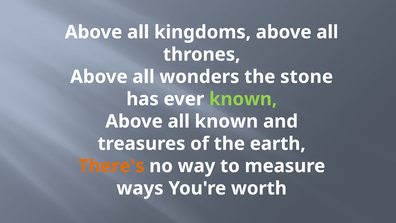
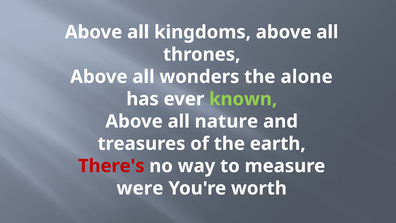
stone: stone -> alone (307, 77)
all known: known -> nature (226, 121)
There's colour: orange -> red (111, 166)
ways: ways -> were (140, 188)
